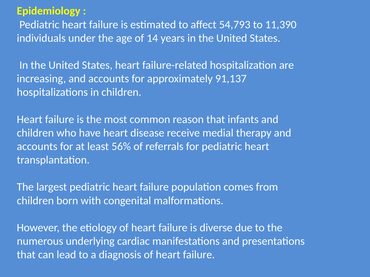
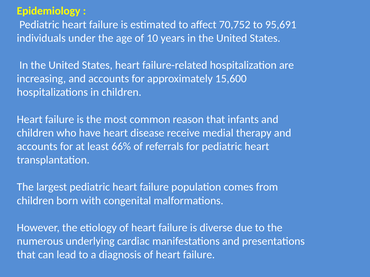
54,793: 54,793 -> 70,752 (235, 25)
11,390: 11,390 -> 95,691 (281, 25)
14: 14 -> 10 (152, 38)
91,137: 91,137 -> 15,600 (231, 79)
56%: 56% -> 66% (121, 147)
